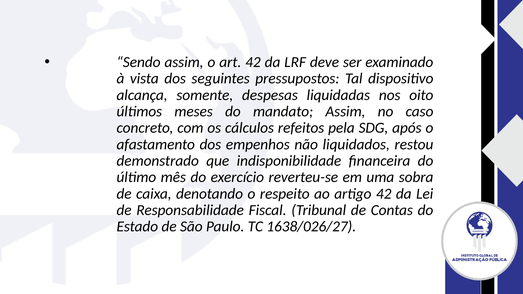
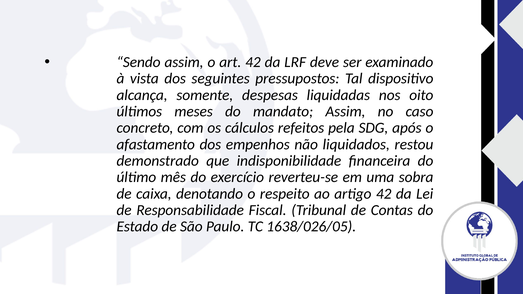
1638/026/27: 1638/026/27 -> 1638/026/05 (311, 227)
